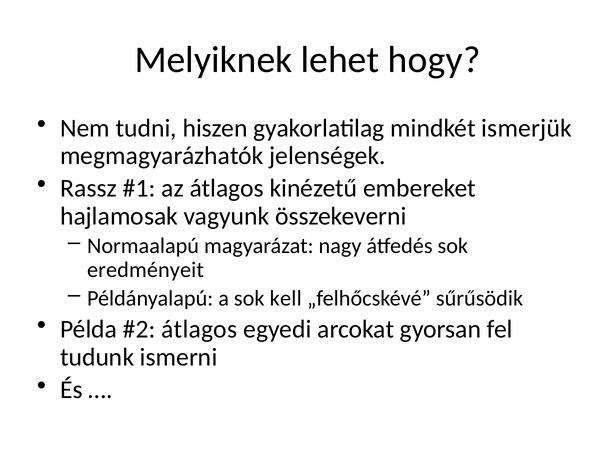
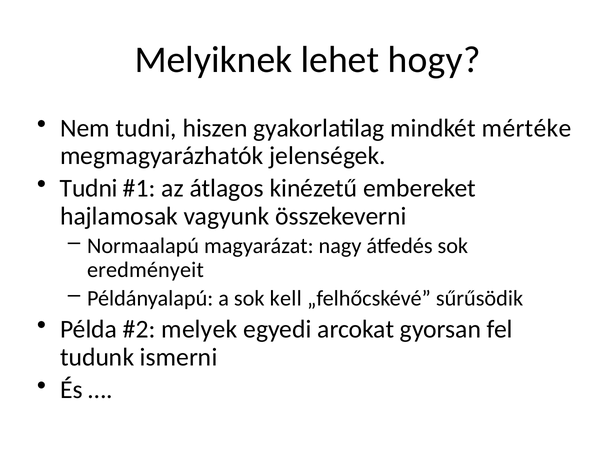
ismerjük: ismerjük -> mértéke (527, 128)
Rassz: Rassz -> Tudni (89, 188)
átlagos: átlagos -> melyek (199, 329)
